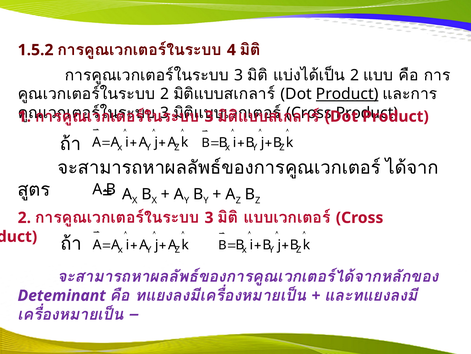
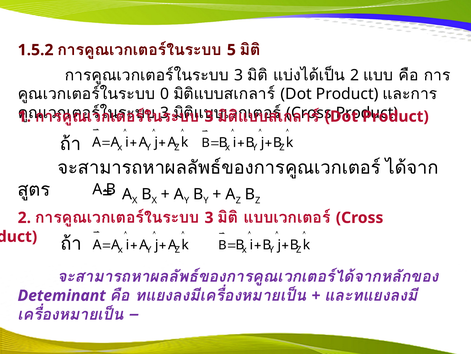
4: 4 -> 5 (231, 50)
2: 2 -> 0 (165, 94)
Product underline: present -> none (347, 94)
